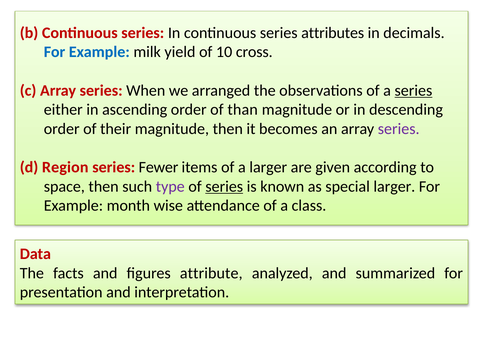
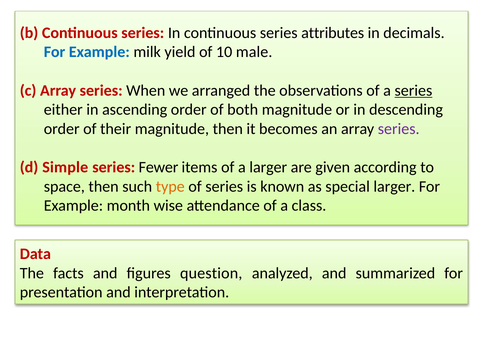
cross: cross -> male (254, 52)
than: than -> both (243, 110)
Region: Region -> Simple (65, 168)
type colour: purple -> orange (170, 187)
series underline: present -> none (224, 187)
attribute: attribute -> question (211, 274)
